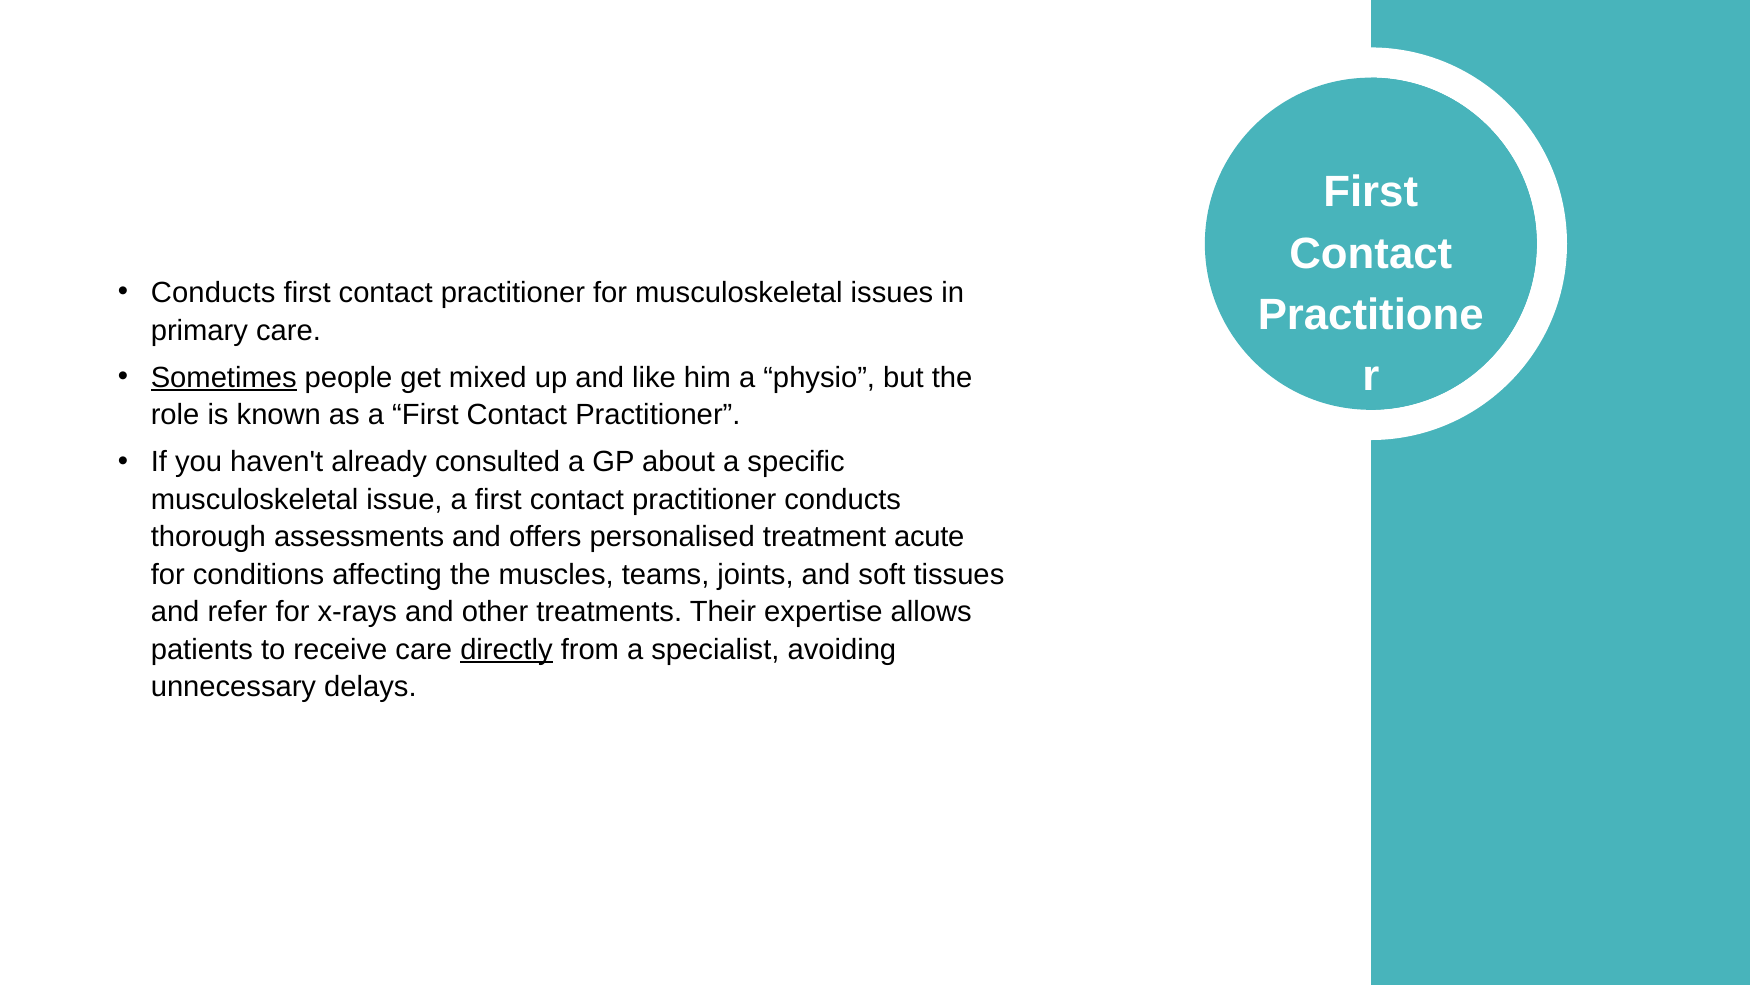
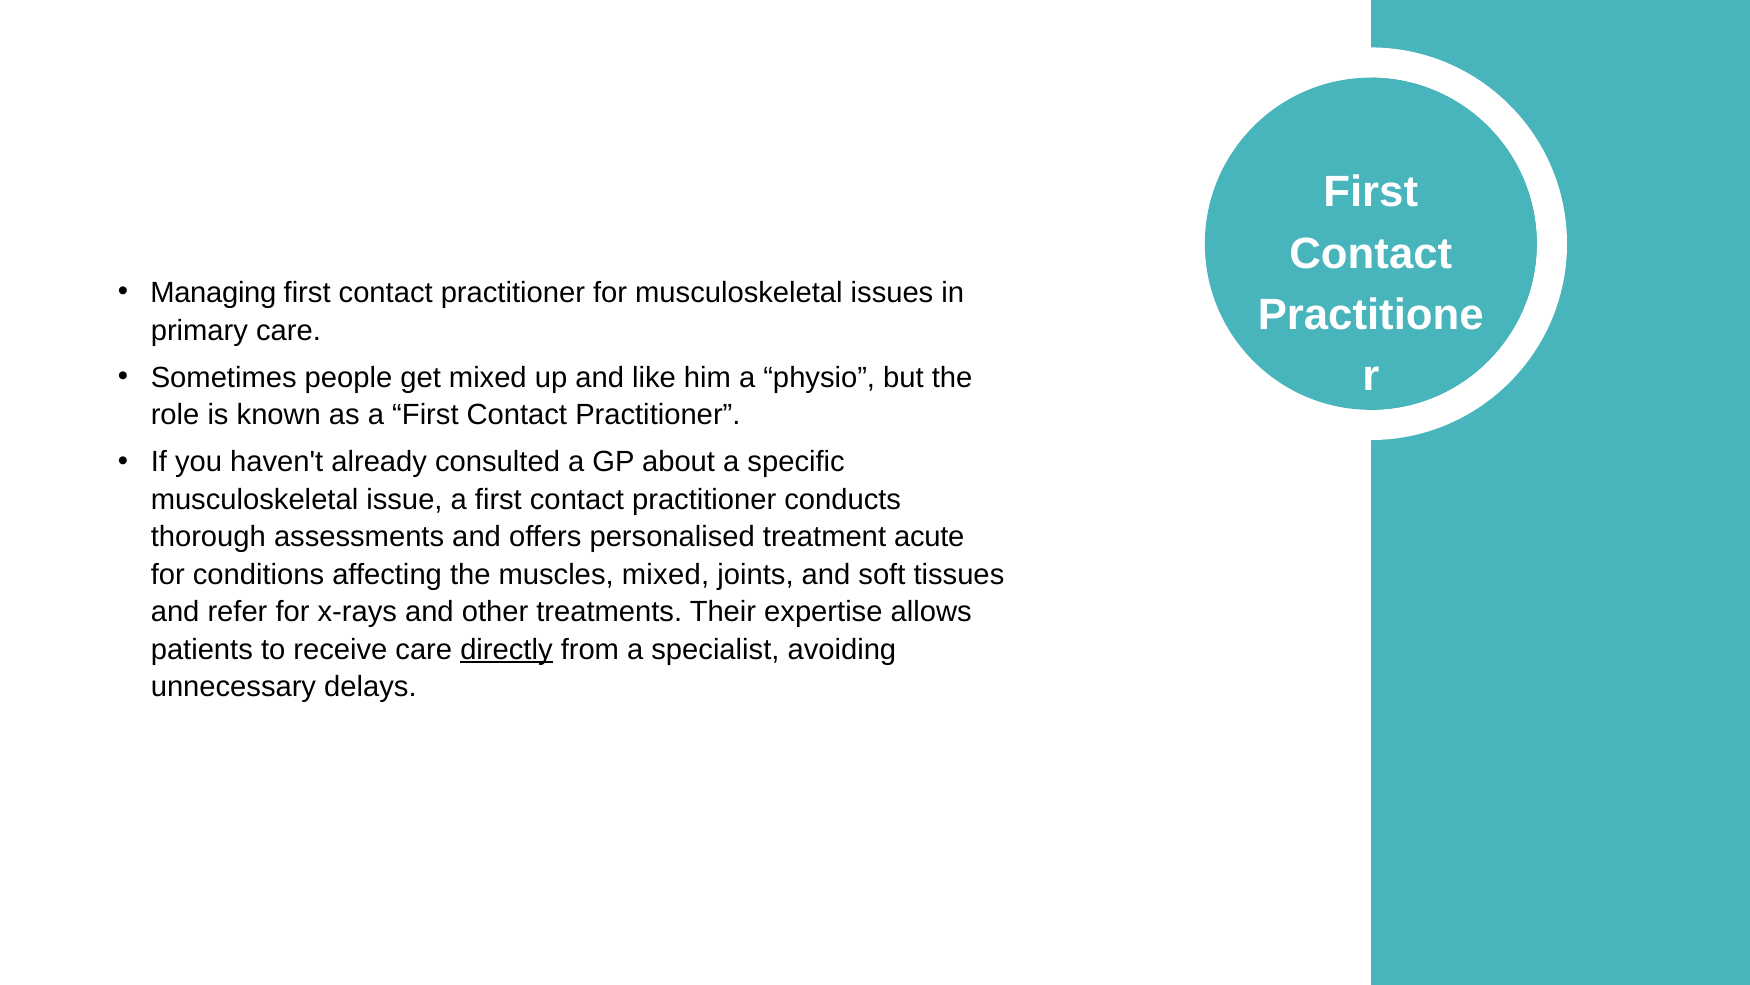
Conducts: Conducts -> Managing (213, 293)
Sometimes underline: present -> none (224, 377)
muscles teams: teams -> mixed (665, 574)
